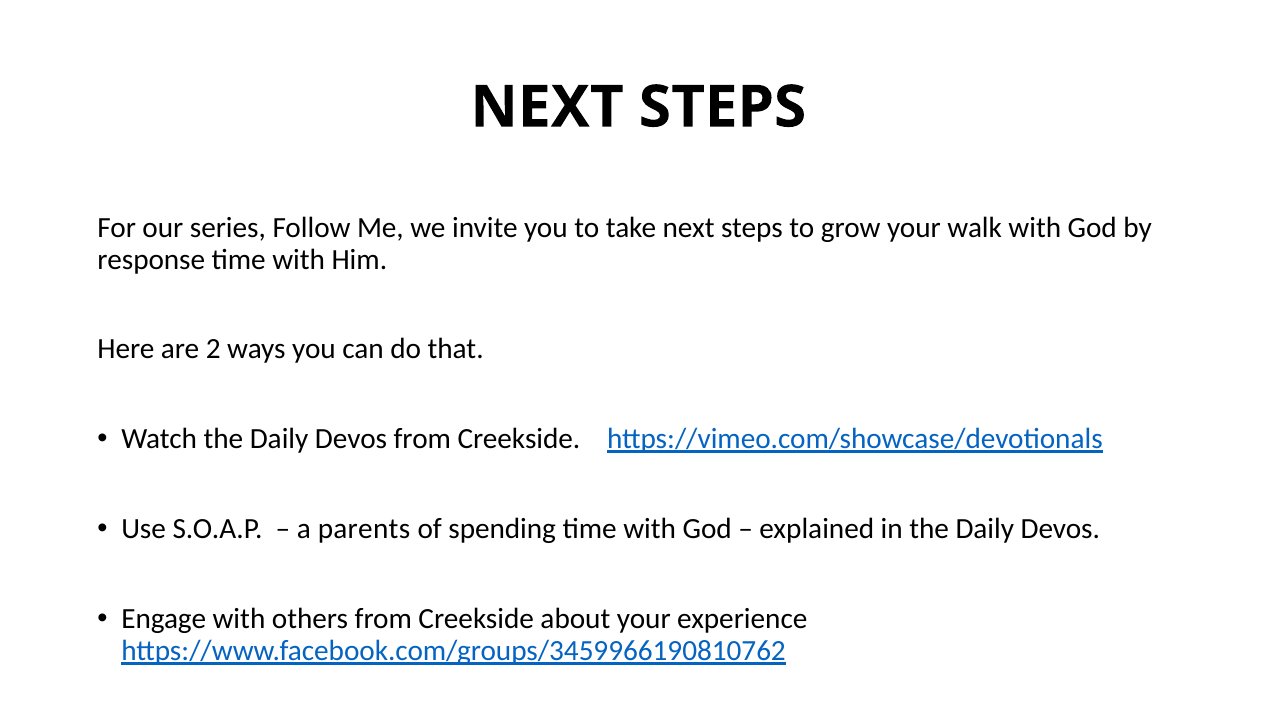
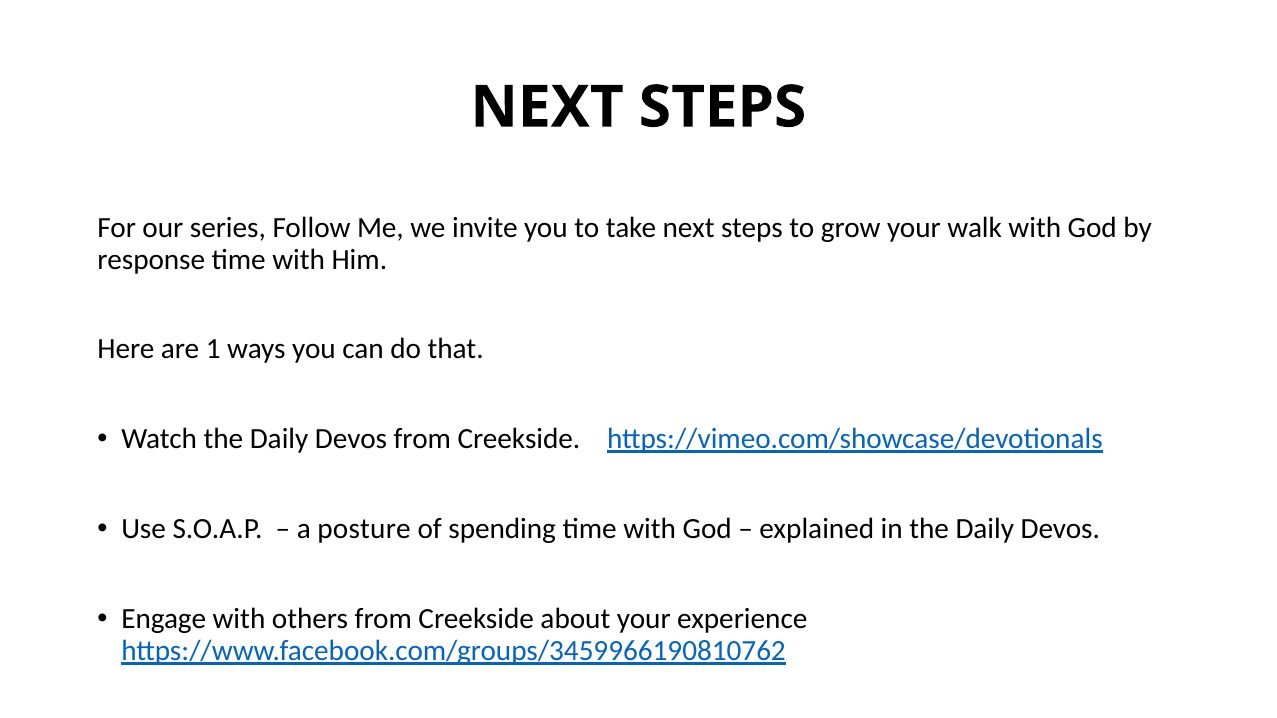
2: 2 -> 1 (213, 349)
parents: parents -> posture (364, 529)
